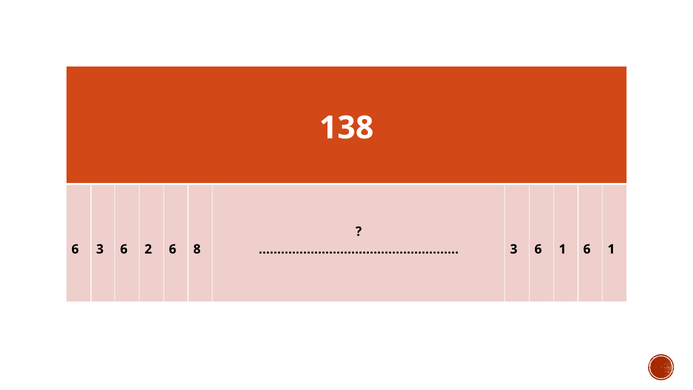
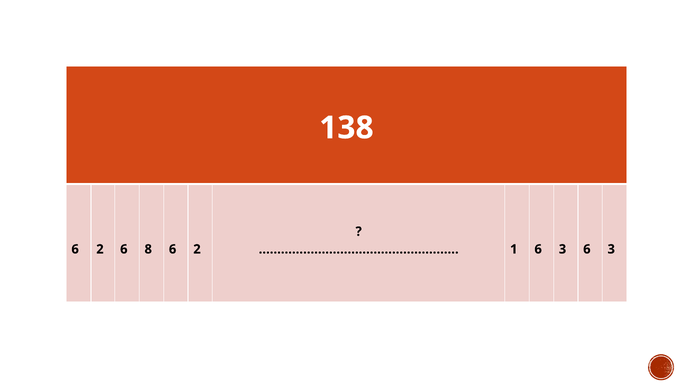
3: 3 -> 2 (100, 249)
2: 2 -> 8 (148, 249)
8: 8 -> 2 (197, 249)
3: 3 -> 1 (514, 249)
1: 1 -> 3 (563, 249)
1: 1 -> 3 (611, 249)
